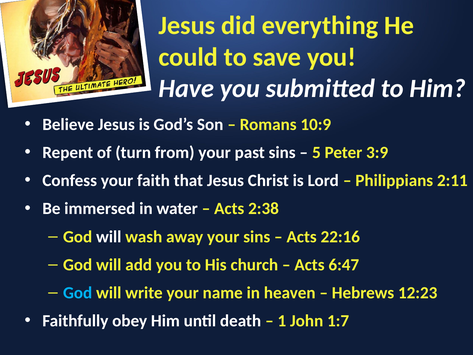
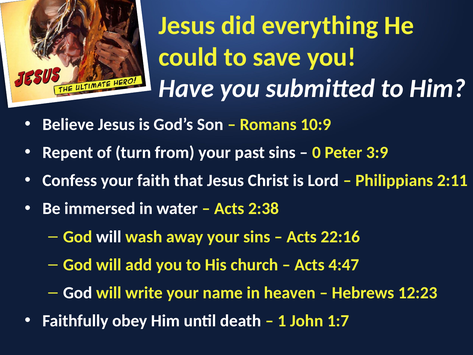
5: 5 -> 0 (316, 152)
6:47: 6:47 -> 4:47 (344, 265)
God colour: light blue -> white (78, 293)
